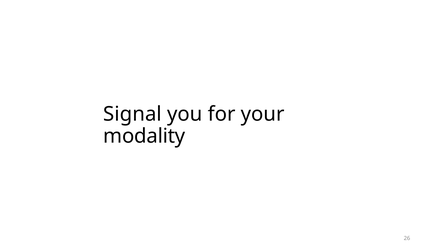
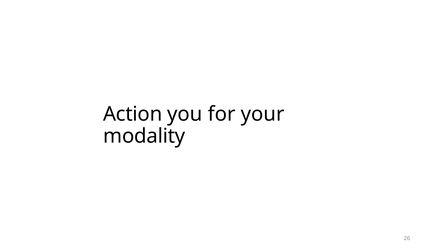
Signal: Signal -> Action (133, 114)
